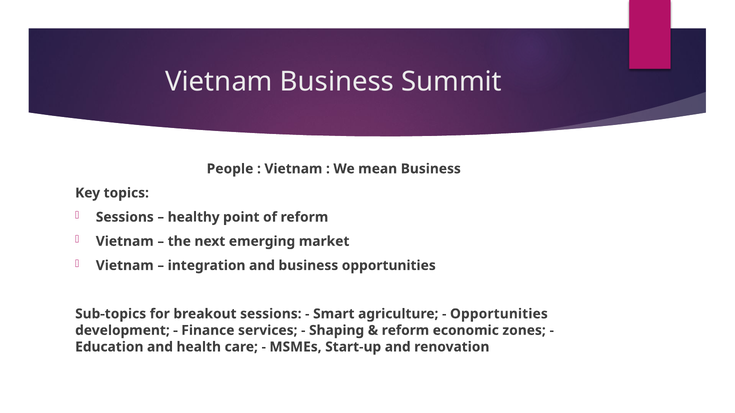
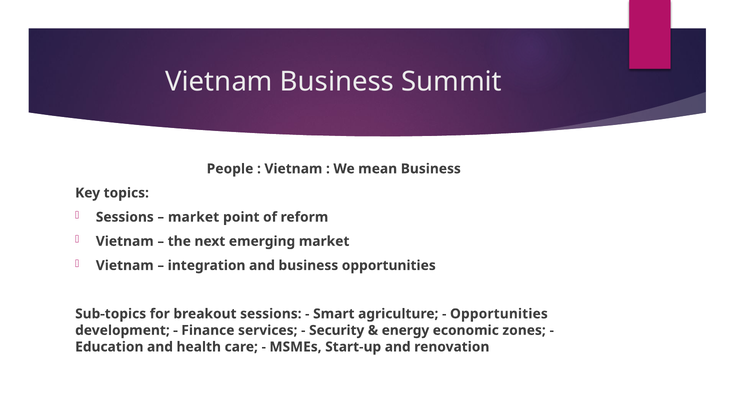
healthy: healthy -> market (194, 217)
Shaping: Shaping -> Security (337, 331)
reform: reform -> energy (405, 331)
